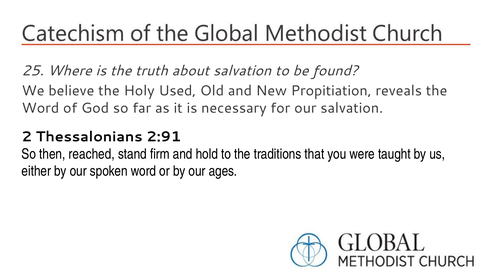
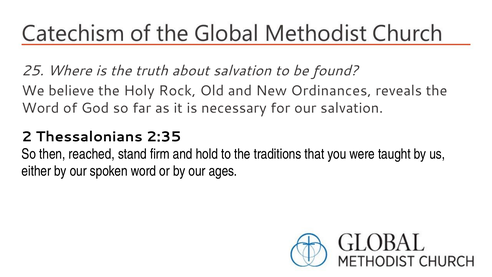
Used: Used -> Rock (177, 91)
Propitiation: Propitiation -> Ordinances (331, 91)
2:91: 2:91 -> 2:35 (164, 137)
